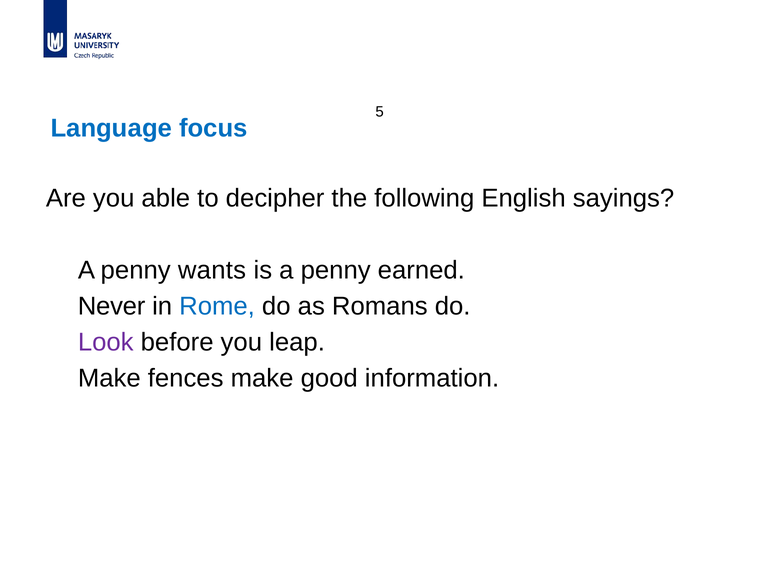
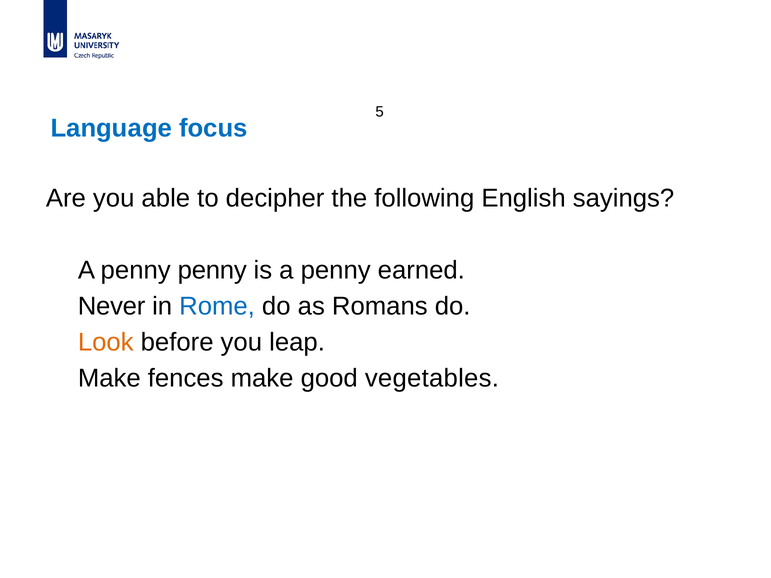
penny wants: wants -> penny (212, 271)
Look colour: purple -> orange (106, 342)
information: information -> vegetables (432, 378)
